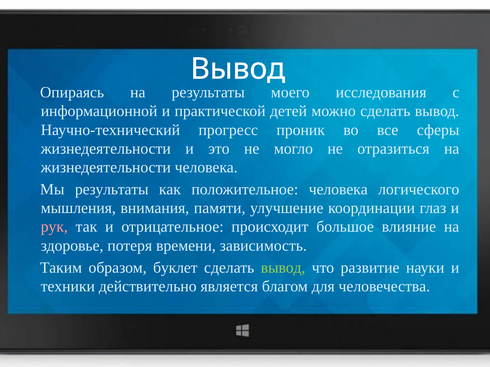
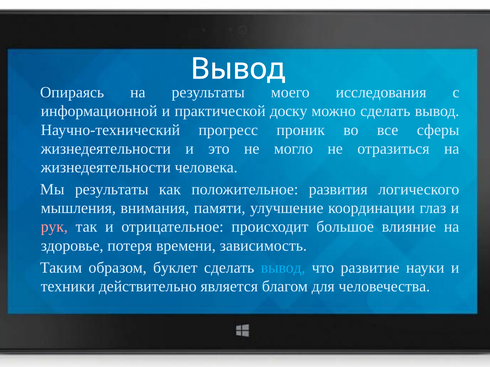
детей: детей -> доску (289, 111)
положительное человека: человека -> развития (338, 190)
вывод colour: light green -> light blue (283, 268)
